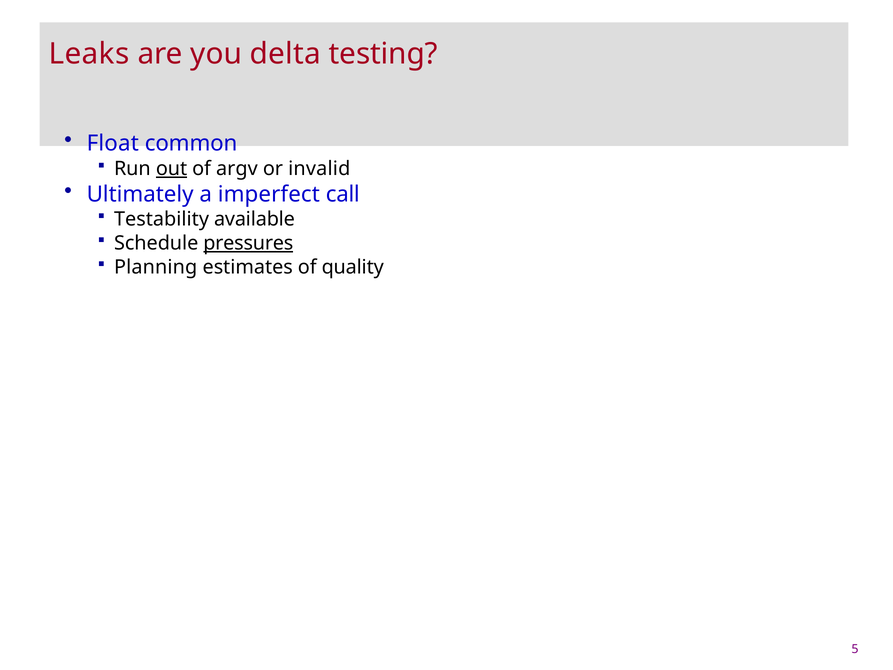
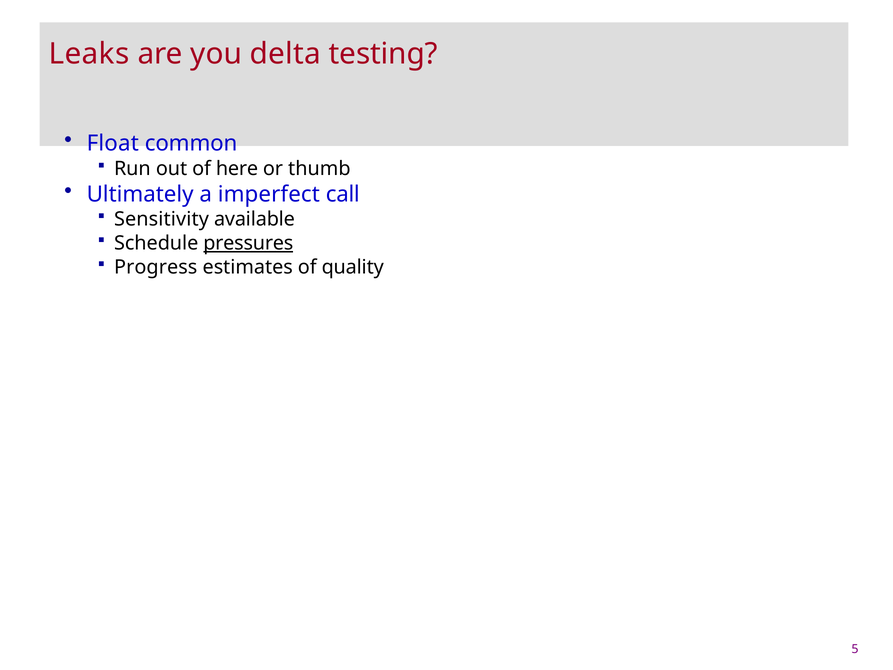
out underline: present -> none (172, 169)
argv: argv -> here (237, 169)
invalid: invalid -> thumb (319, 169)
Testability: Testability -> Sensitivity (161, 219)
Planning: Planning -> Progress (156, 267)
